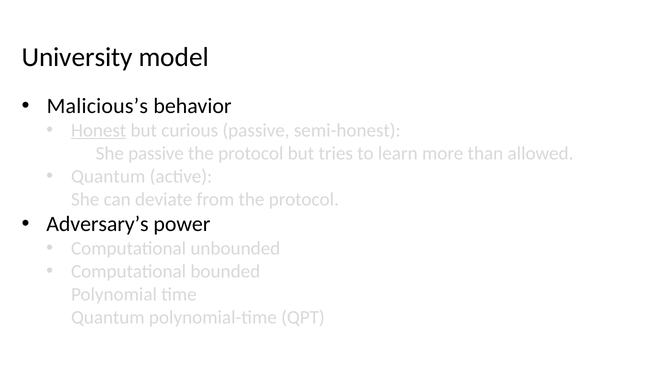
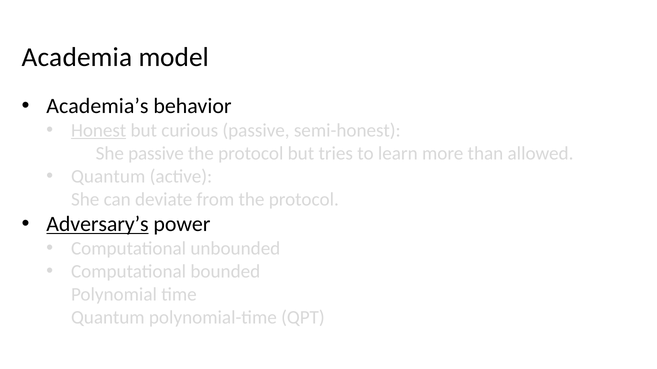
University: University -> Academia (77, 57)
Malicious’s: Malicious’s -> Academia’s (97, 106)
Adversary’s underline: none -> present (97, 224)
